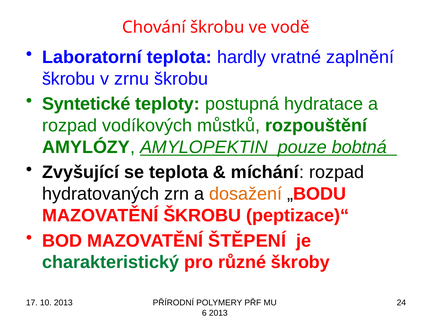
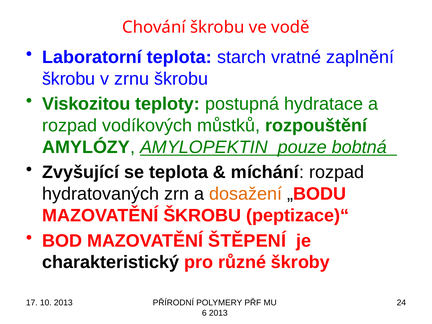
hardly: hardly -> starch (242, 57)
Syntetické: Syntetické -> Viskozitou (86, 104)
charakteristický colour: green -> black (111, 262)
